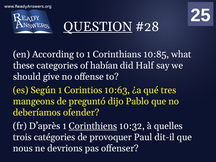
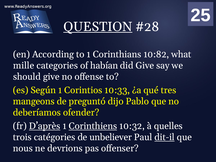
10:85: 10:85 -> 10:82 (156, 54)
these: these -> mille (24, 66)
did Half: Half -> Give (145, 66)
10:63: 10:63 -> 10:33 (117, 90)
D’après underline: none -> present (45, 126)
provoquer: provoquer -> unbeliever (111, 137)
dit-il underline: none -> present (165, 137)
